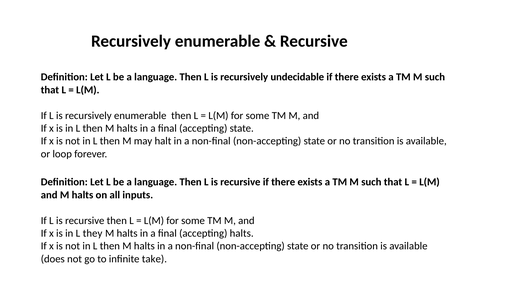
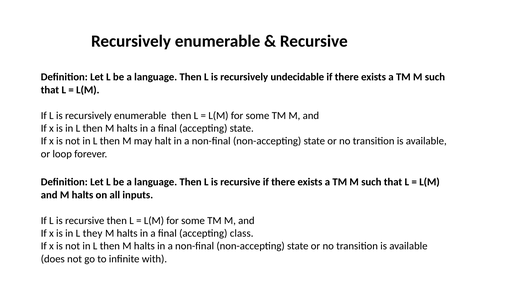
accepting halts: halts -> class (242, 233)
take: take -> with (154, 259)
